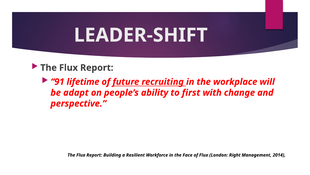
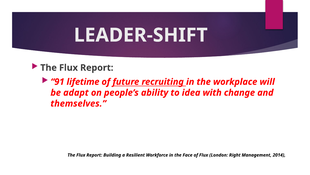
first: first -> idea (191, 92)
perspective: perspective -> themselves (78, 103)
